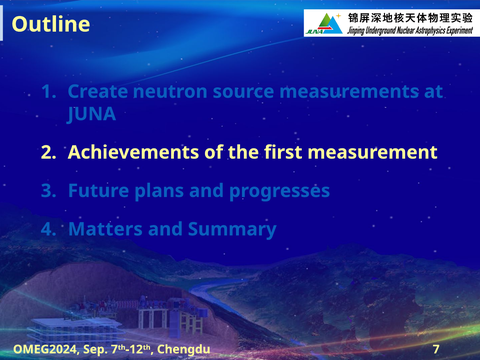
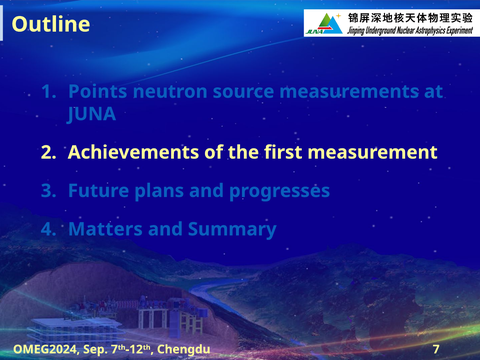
Create: Create -> Points (98, 92)
